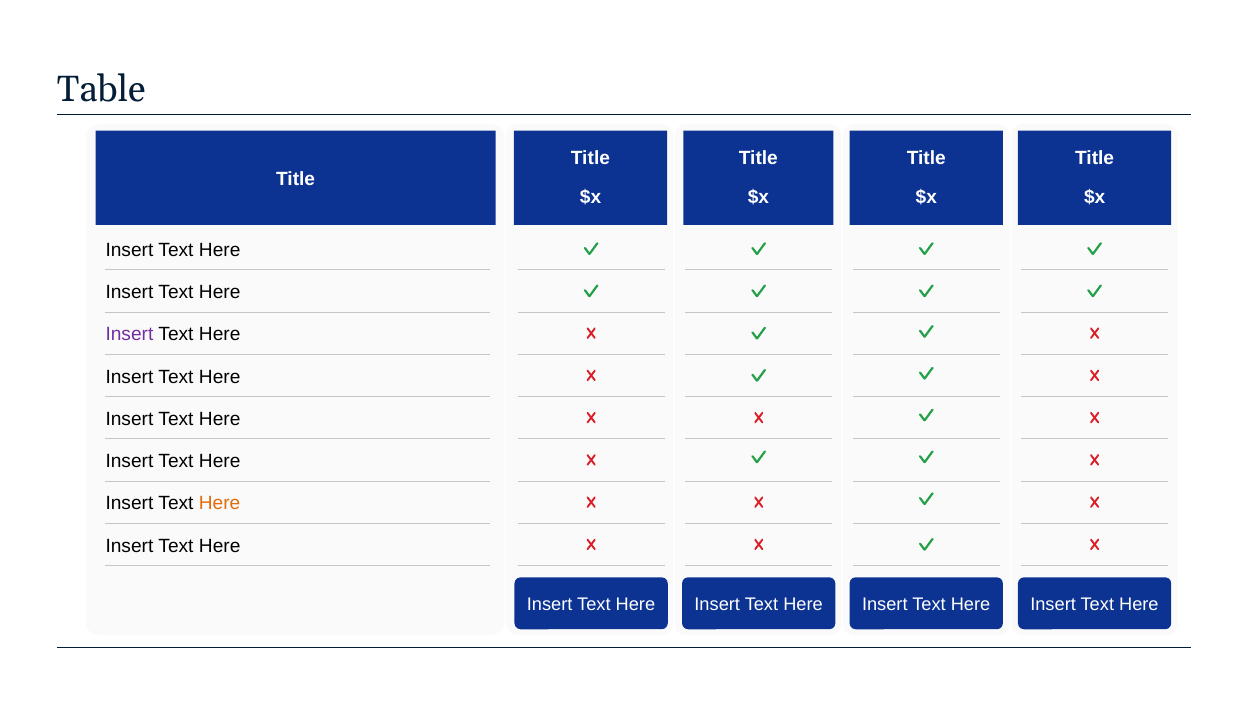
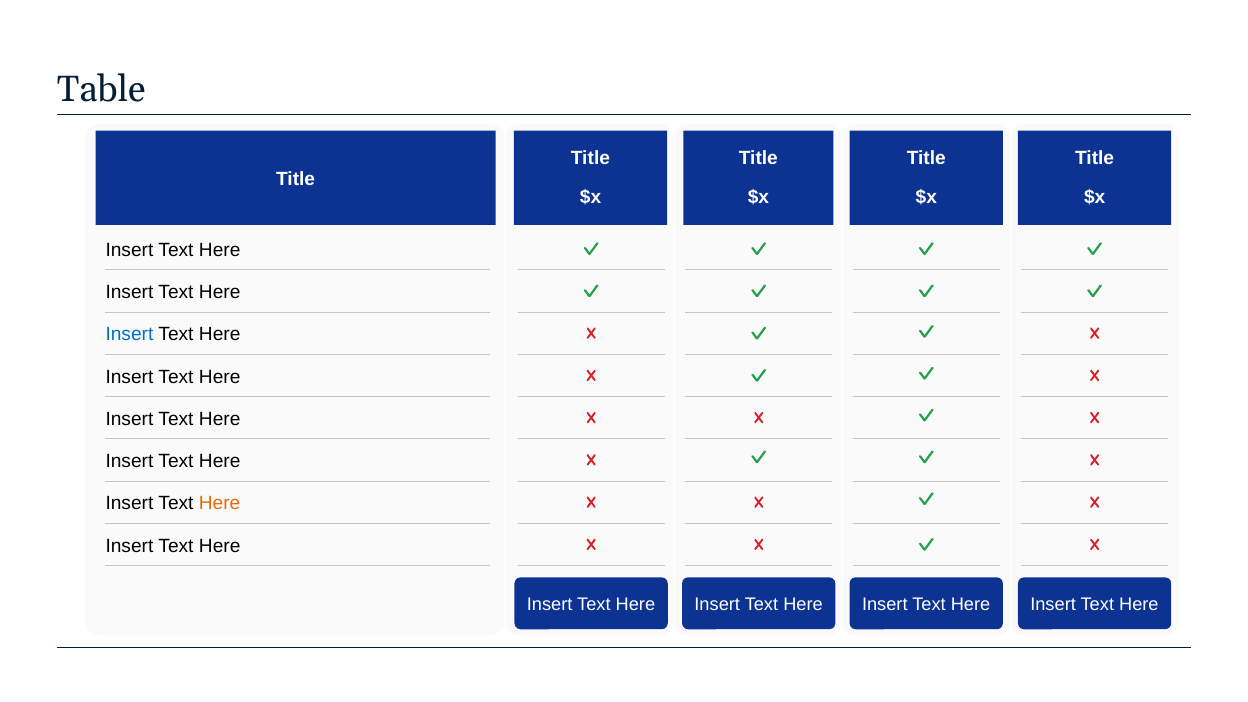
Insert colour: purple -> blue (129, 334)
